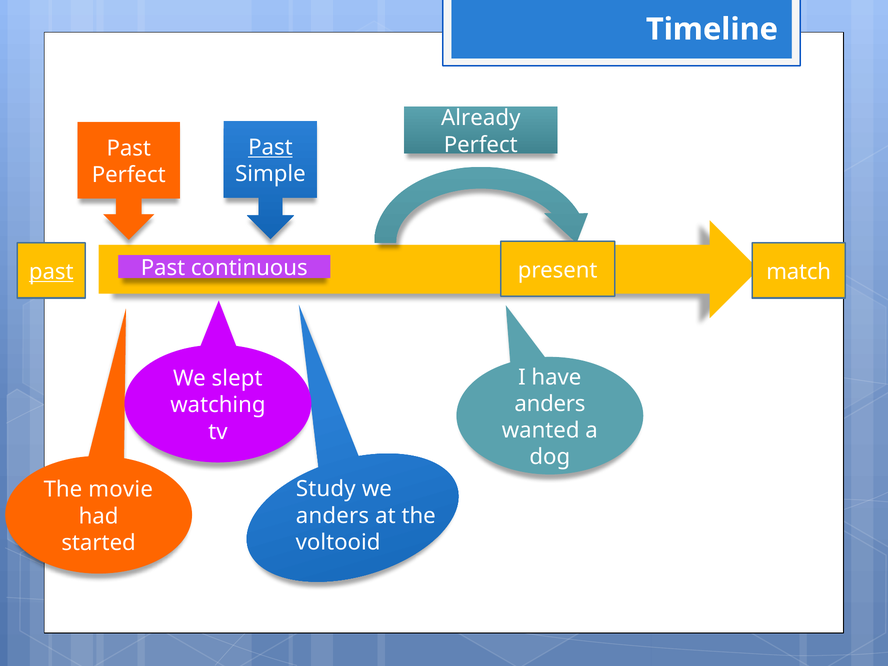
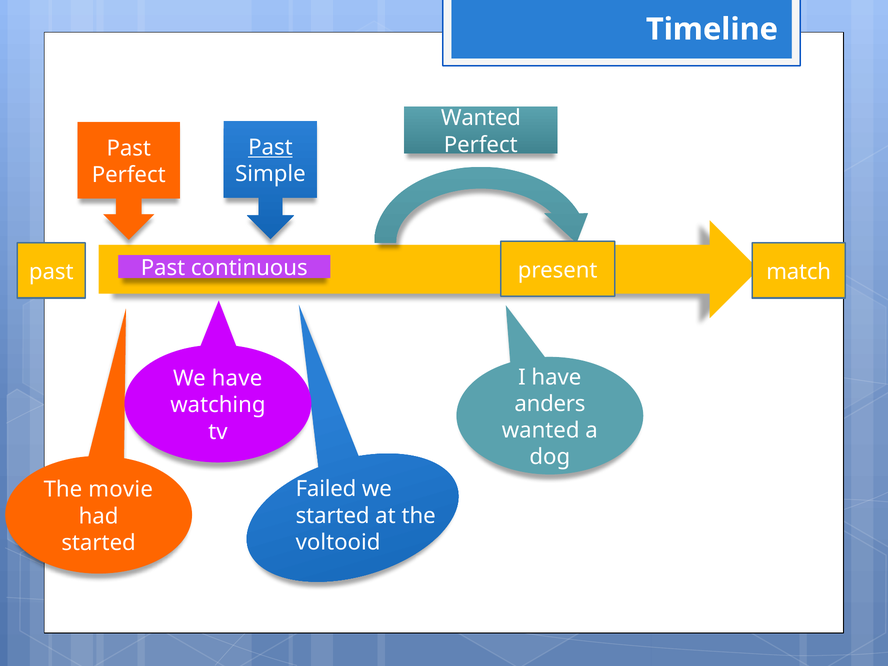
Already: Already -> Wanted (481, 118)
past underline: present -> none (51, 272)
We slept: slept -> have (237, 378)
Study: Study -> Failed (326, 489)
anders: anders -> started (333, 516)
